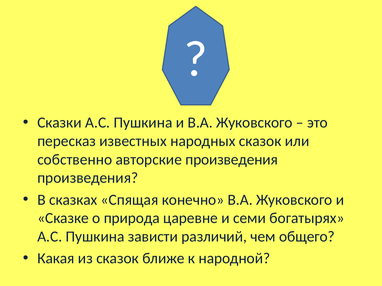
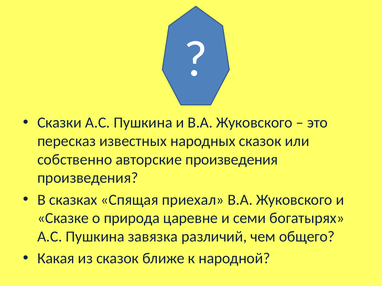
конечно: конечно -> приехал (193, 200)
зависти: зависти -> завязка (153, 237)
